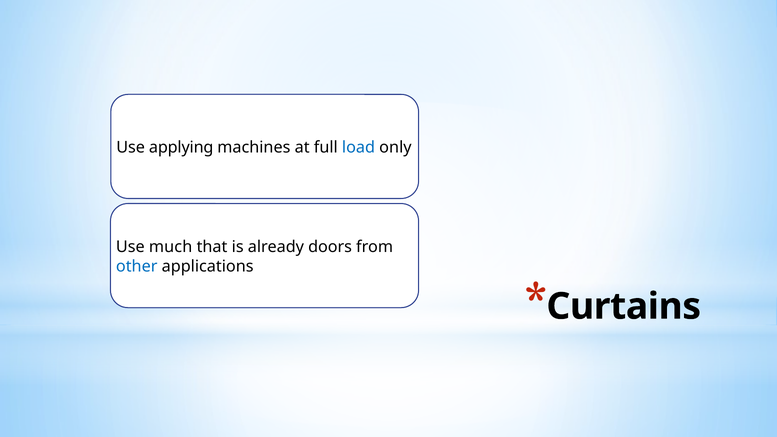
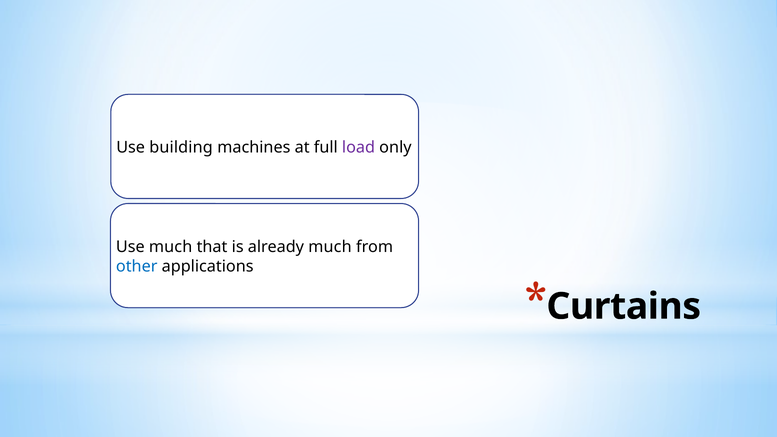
applying: applying -> building (181, 148)
load colour: blue -> purple (358, 148)
already doors: doors -> much (330, 247)
